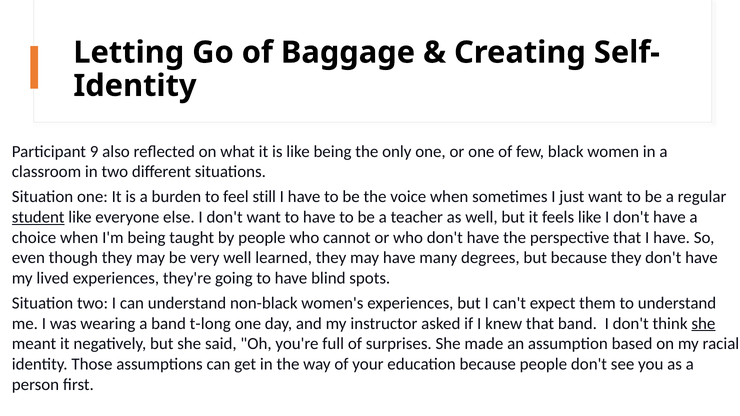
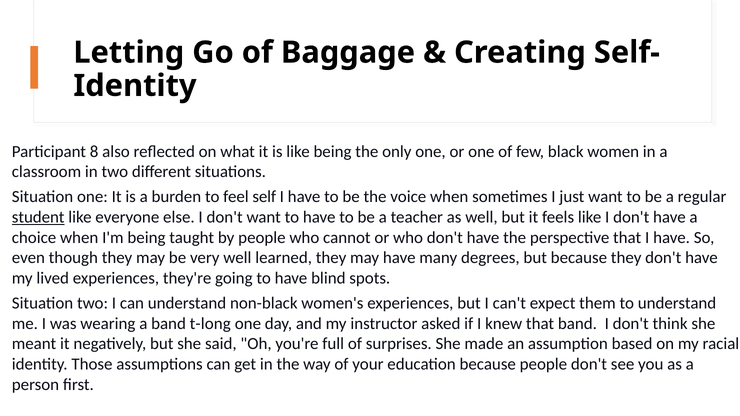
9: 9 -> 8 (94, 152)
still: still -> self (264, 197)
she underline: present -> none (703, 324)
